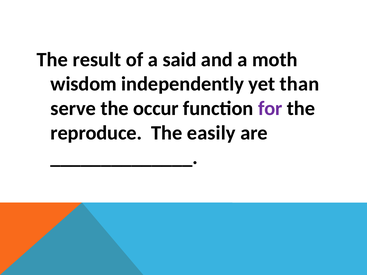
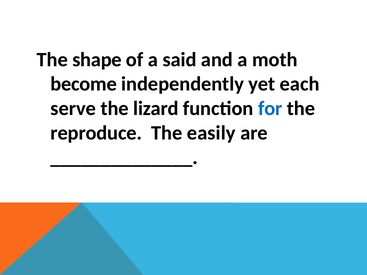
result: result -> shape (97, 60)
wisdom: wisdom -> become (84, 84)
than: than -> each (300, 84)
occur: occur -> lizard (156, 109)
for colour: purple -> blue (270, 109)
